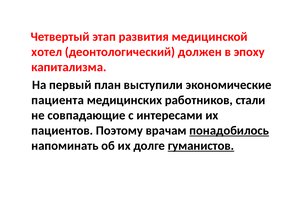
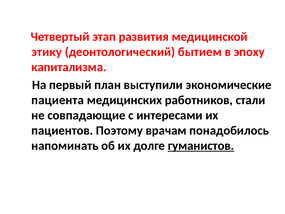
хотел: хотел -> этику (47, 52)
должен: должен -> бытием (200, 52)
понадобилось underline: present -> none (229, 130)
